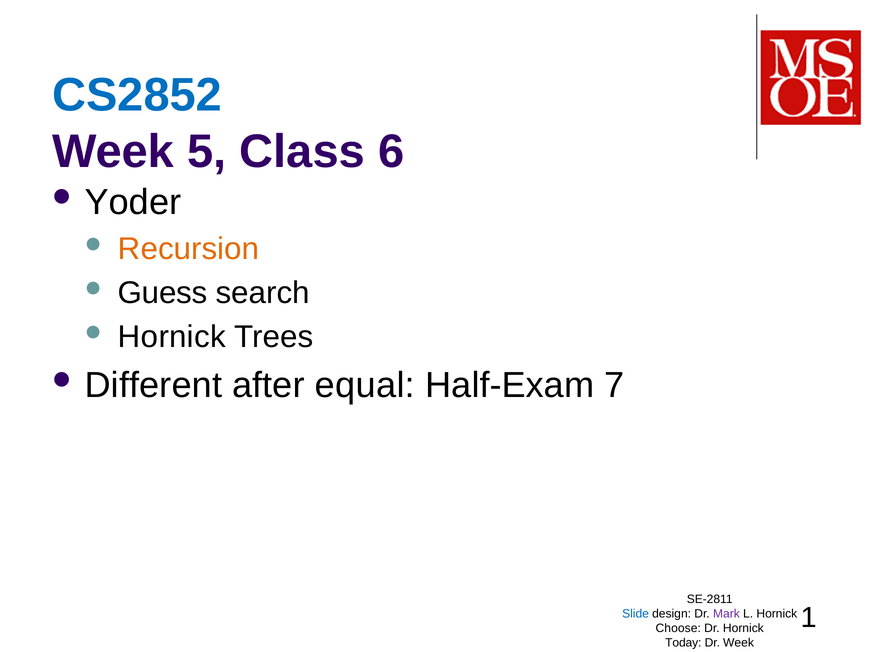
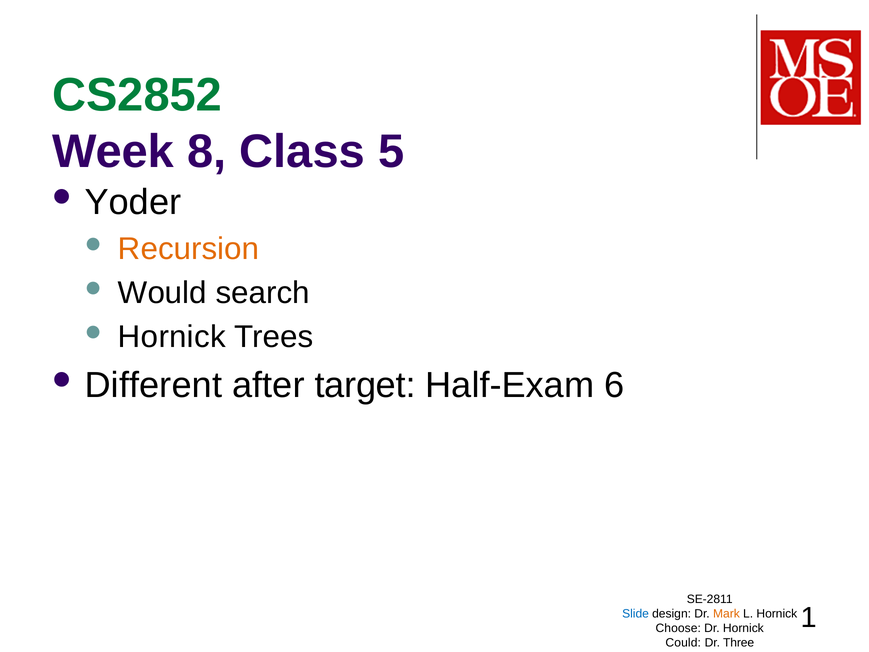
CS2852 colour: blue -> green (137, 95)
5: 5 -> 8 (207, 152)
6: 6 -> 5 (391, 152)
Guess: Guess -> Would (162, 293)
equal: equal -> target (365, 385)
7: 7 -> 6 (614, 385)
Mark colour: purple -> orange (726, 614)
Today: Today -> Could (683, 643)
Dr Week: Week -> Three (739, 643)
